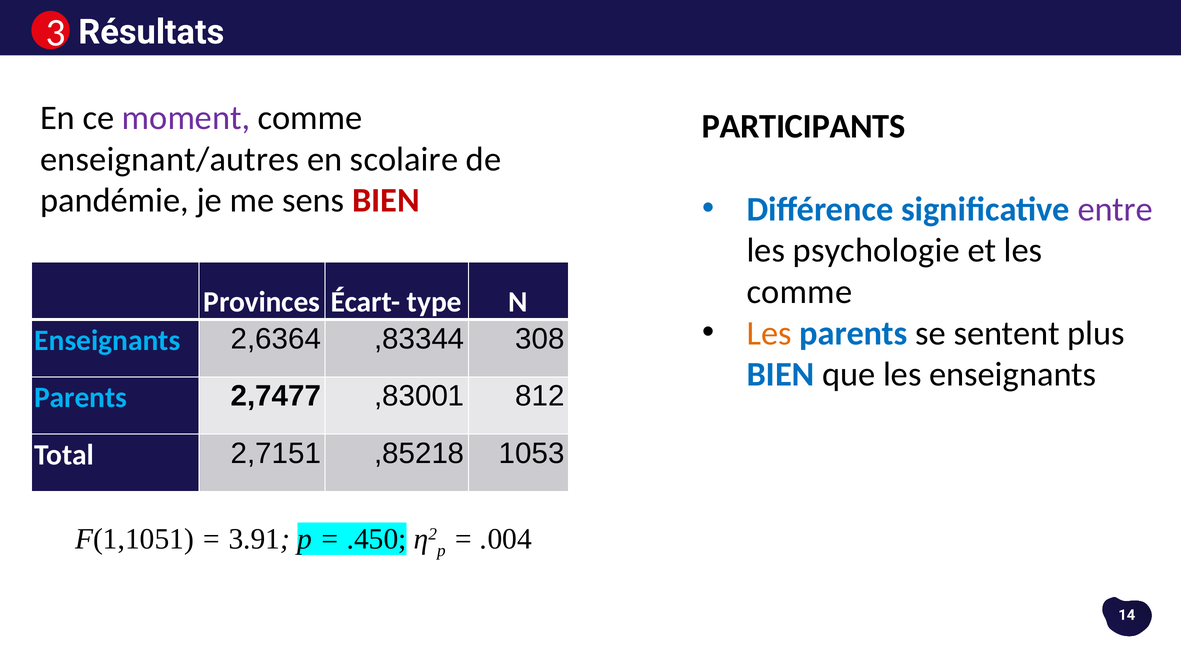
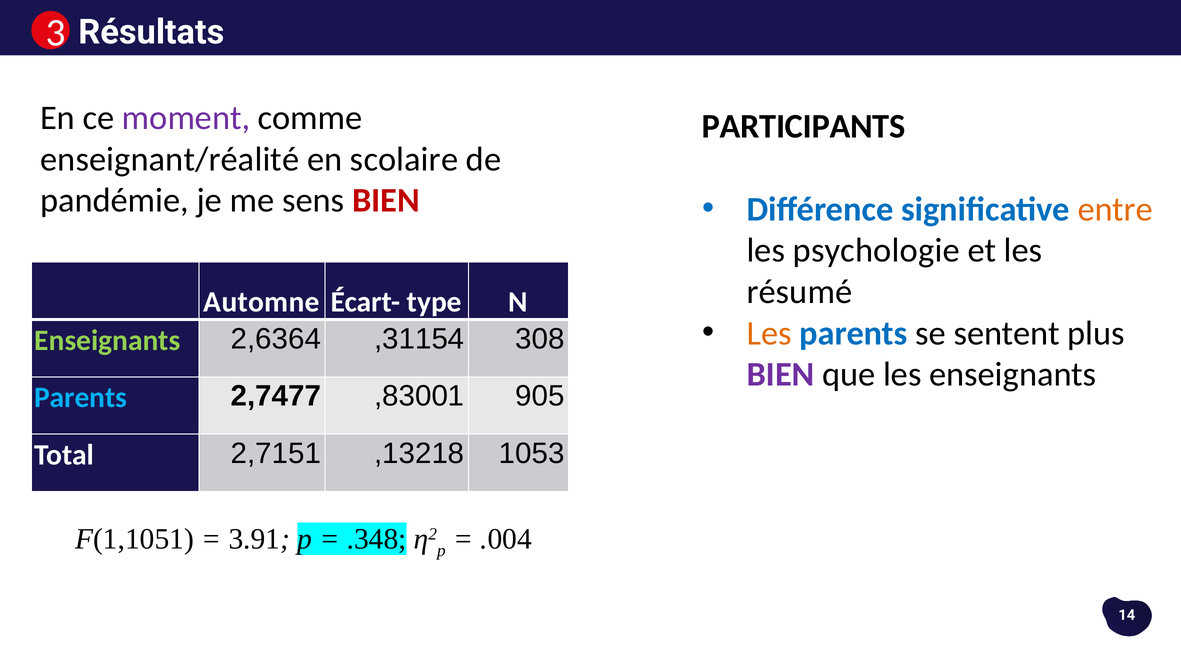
enseignant/autres: enseignant/autres -> enseignant/réalité (170, 159)
entre colour: purple -> orange (1115, 209)
comme: comme -> résumé (799, 292)
Provinces: Provinces -> Automne (262, 302)
Enseignants colour: light blue -> light green (107, 340)
,83344: ,83344 -> ,31154 (419, 339)
BIEN colour: blue -> purple (781, 375)
812: 812 -> 905 (540, 396)
,85218: ,85218 -> ,13218 (419, 454)
.450: .450 -> .348 (377, 539)
